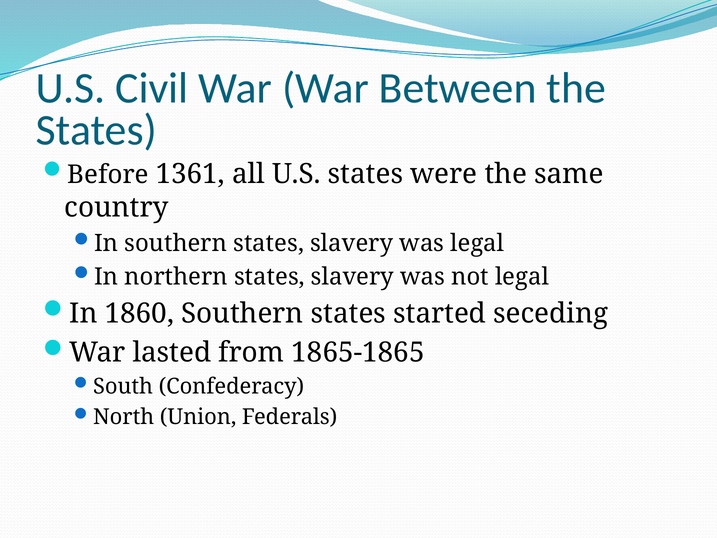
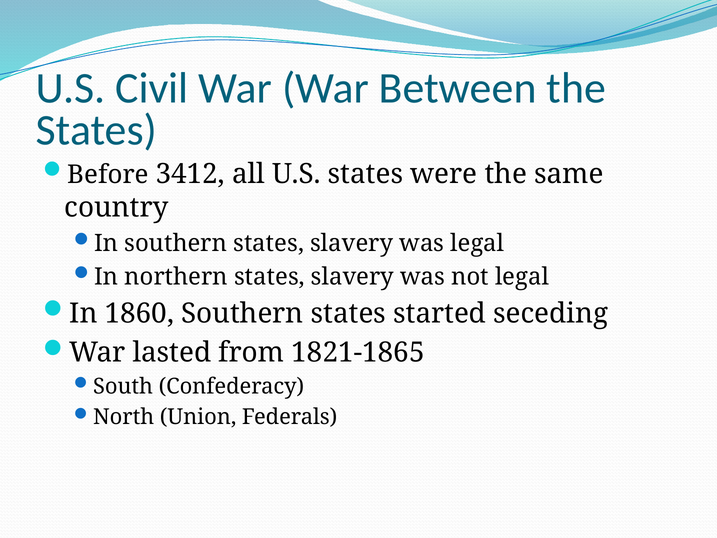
1361: 1361 -> 3412 (190, 174)
1865-1865: 1865-1865 -> 1821-1865 (358, 352)
